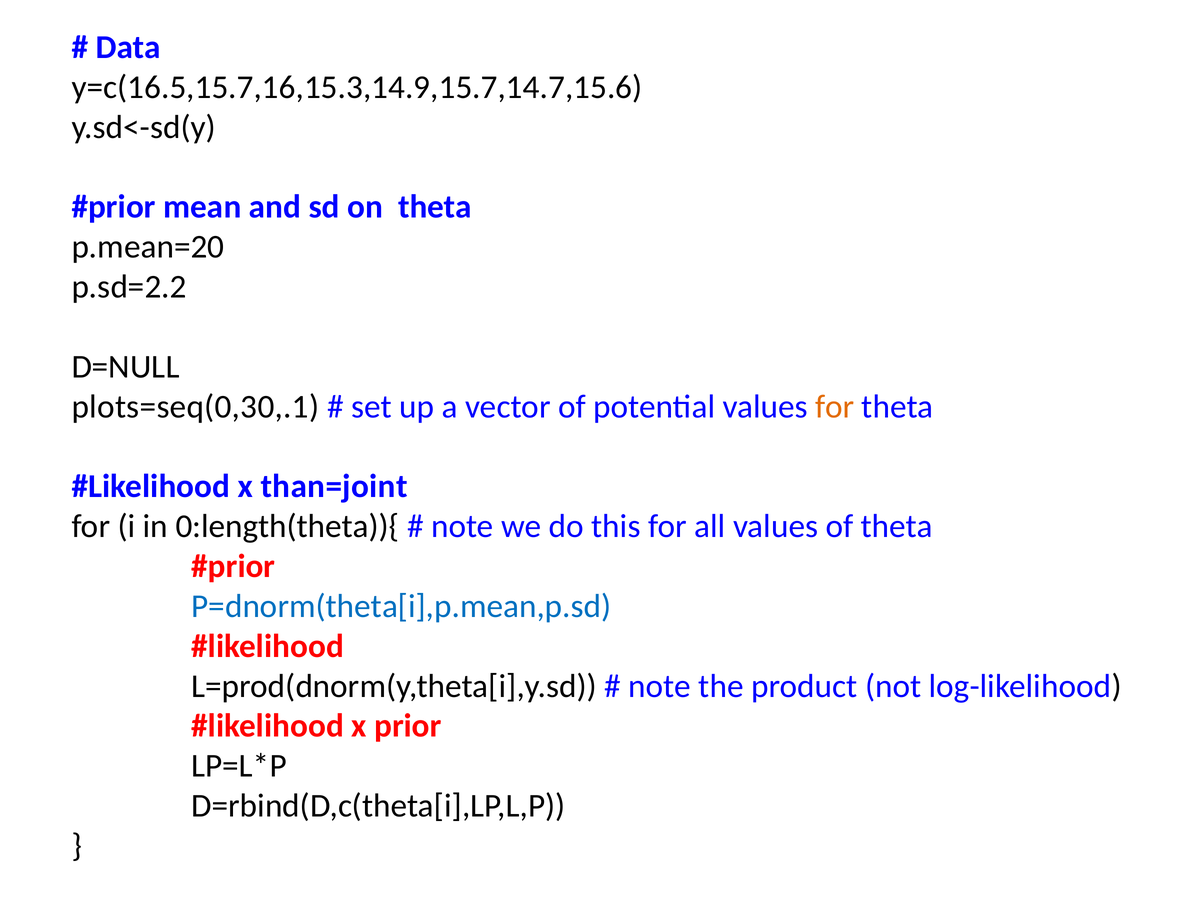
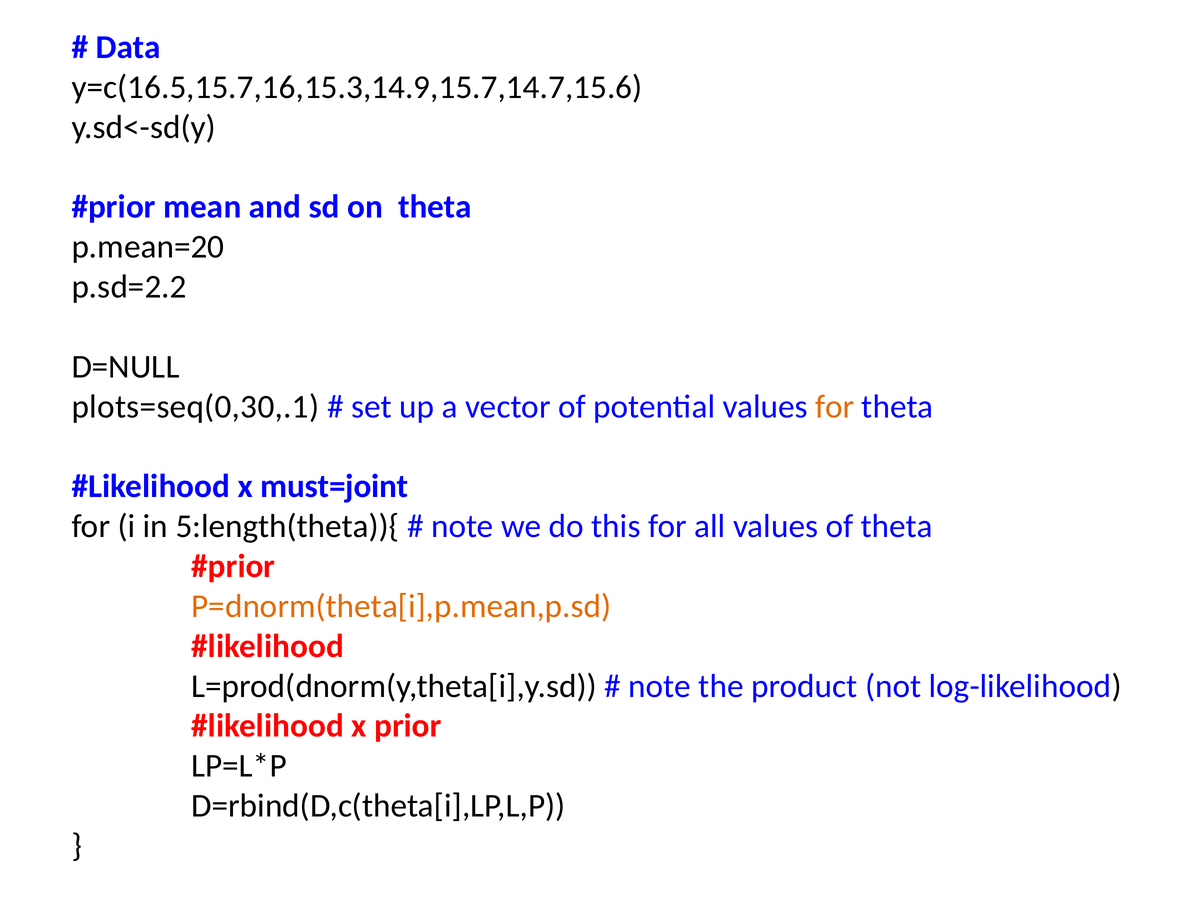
than=joint: than=joint -> must=joint (334, 486)
0:length(theta)){: 0:length(theta)){ -> 5:length(theta)){ (287, 526)
P=dnorm(theta[i],p.mean,p.sd colour: blue -> orange (401, 606)
